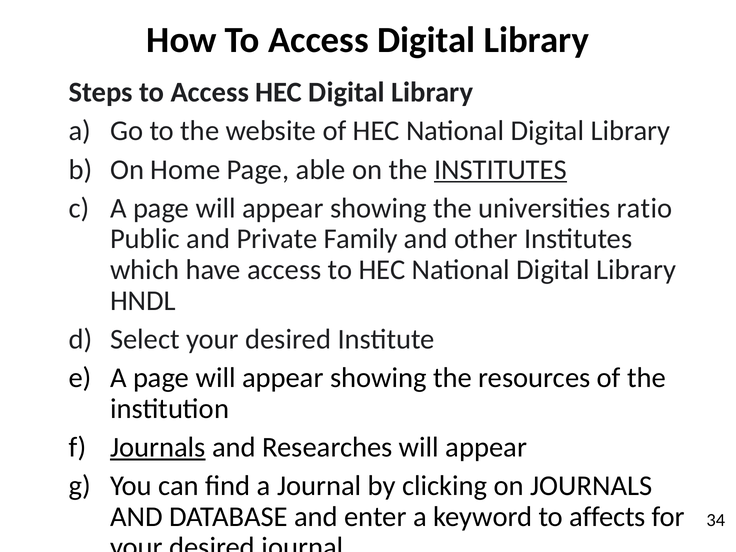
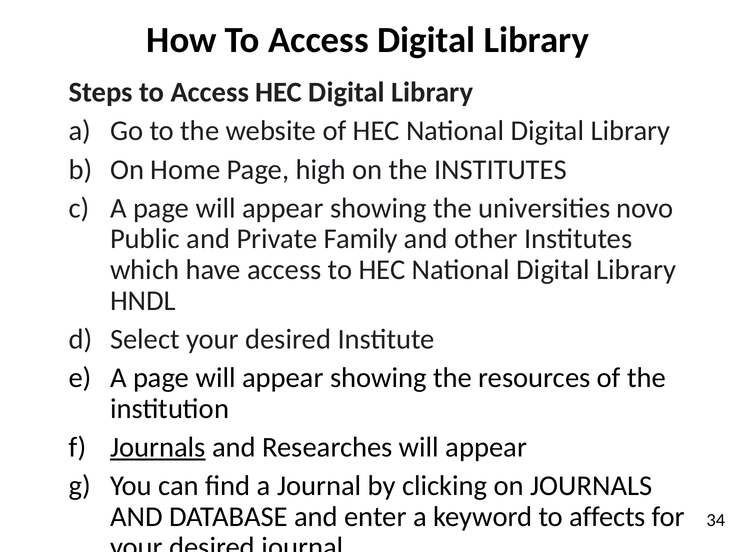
able: able -> high (321, 170)
INSTITUTES underline: present -> none (500, 170)
ratio: ratio -> novo (645, 208)
